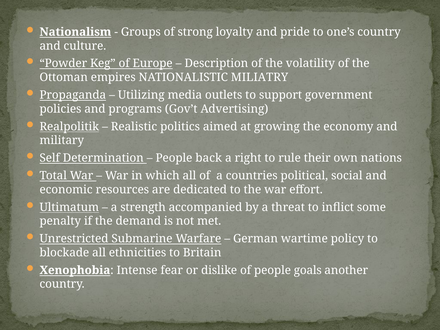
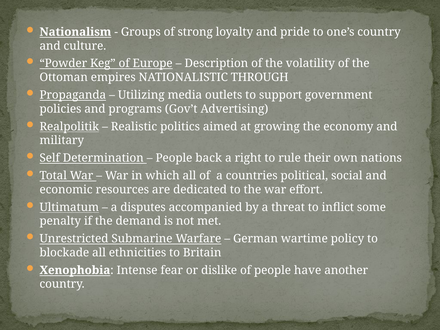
MILIATRY: MILIATRY -> THROUGH (260, 77)
strength: strength -> disputes (143, 207)
goals: goals -> have (308, 270)
